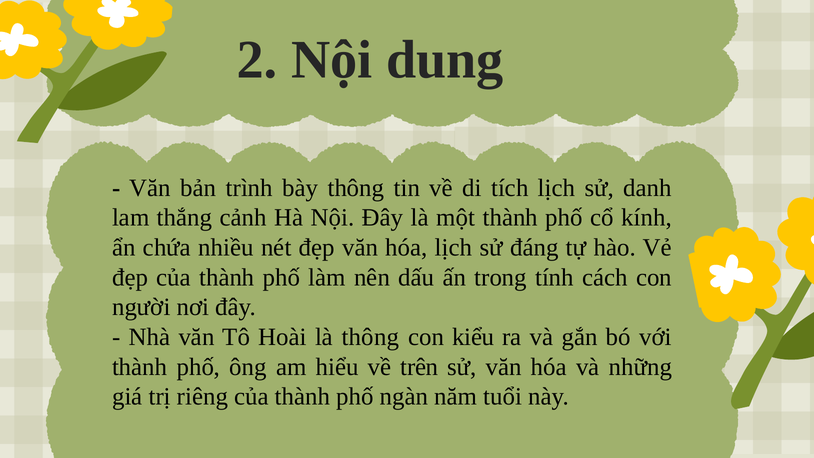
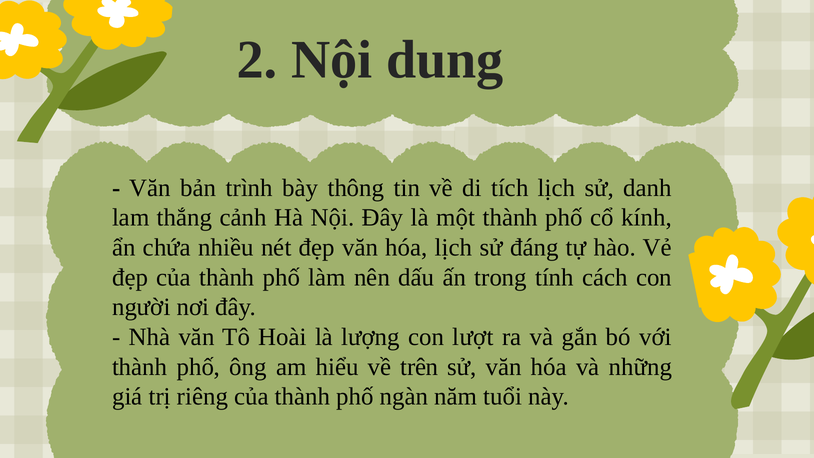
là thông: thông -> lượng (371, 337)
kiểu: kiểu -> lượt (473, 337)
